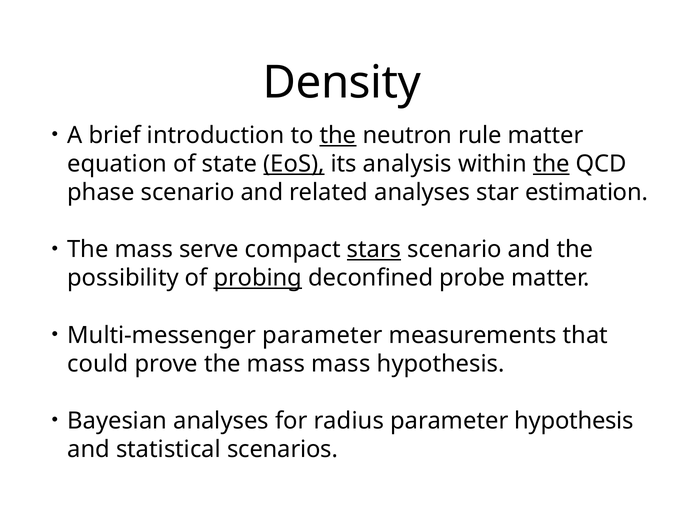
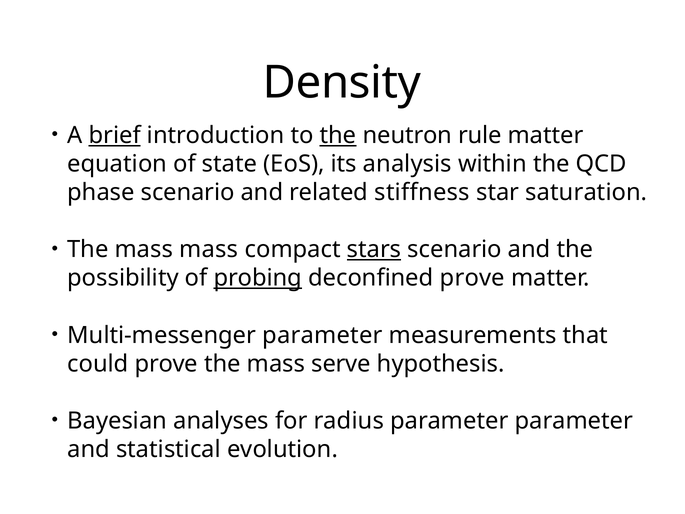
brief underline: none -> present (115, 135)
EoS underline: present -> none (294, 164)
the underline: present -> none (551, 164)
related analyses: analyses -> stiffness (422, 192)
estimation: estimation -> saturation (586, 192)
mass serve: serve -> mass (209, 249)
deconfined probe: probe -> prove (472, 278)
mass mass: mass -> serve (341, 364)
parameter hypothesis: hypothesis -> parameter (574, 421)
scenarios: scenarios -> evolution (282, 449)
